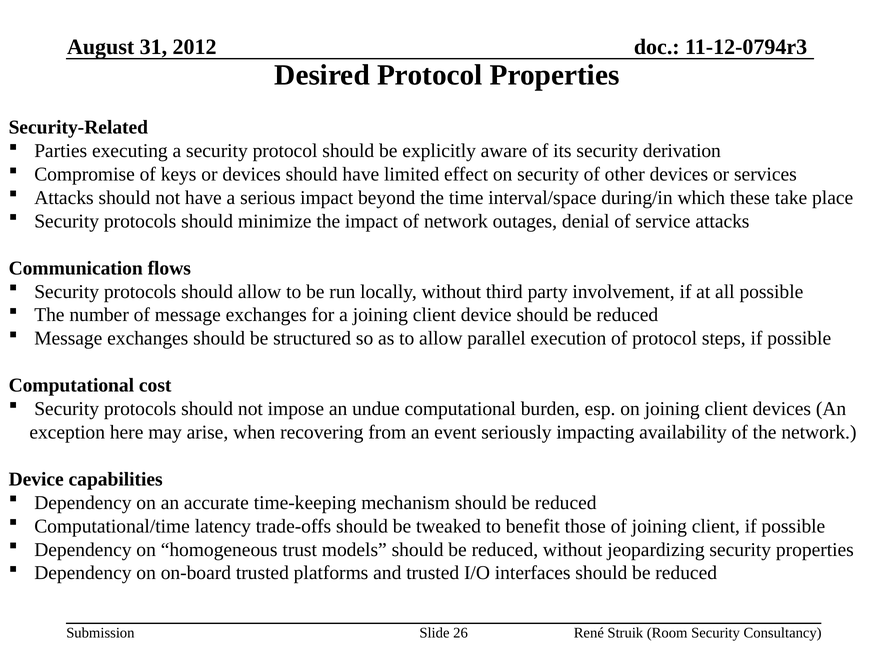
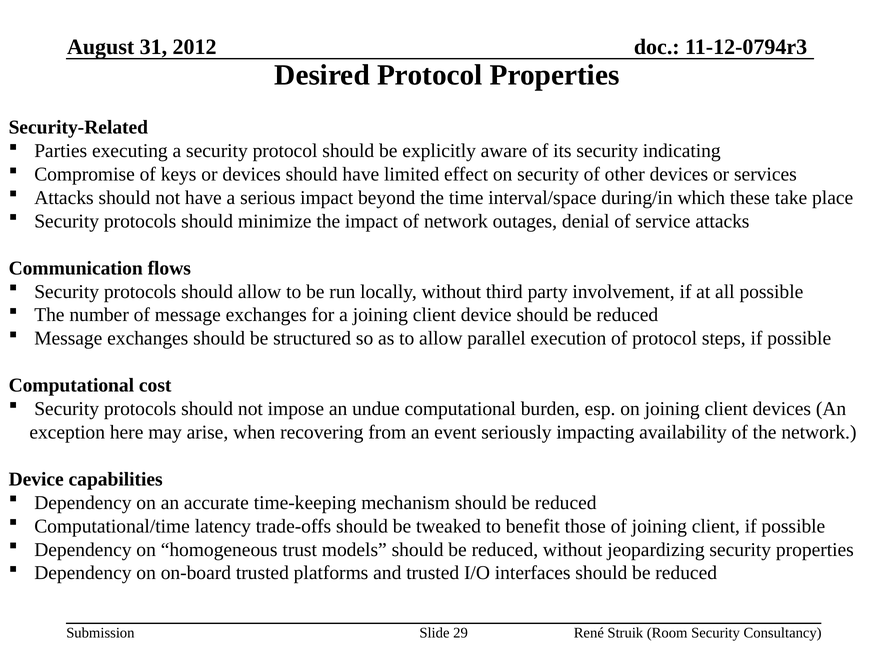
derivation: derivation -> indicating (682, 151)
26: 26 -> 29 (461, 633)
